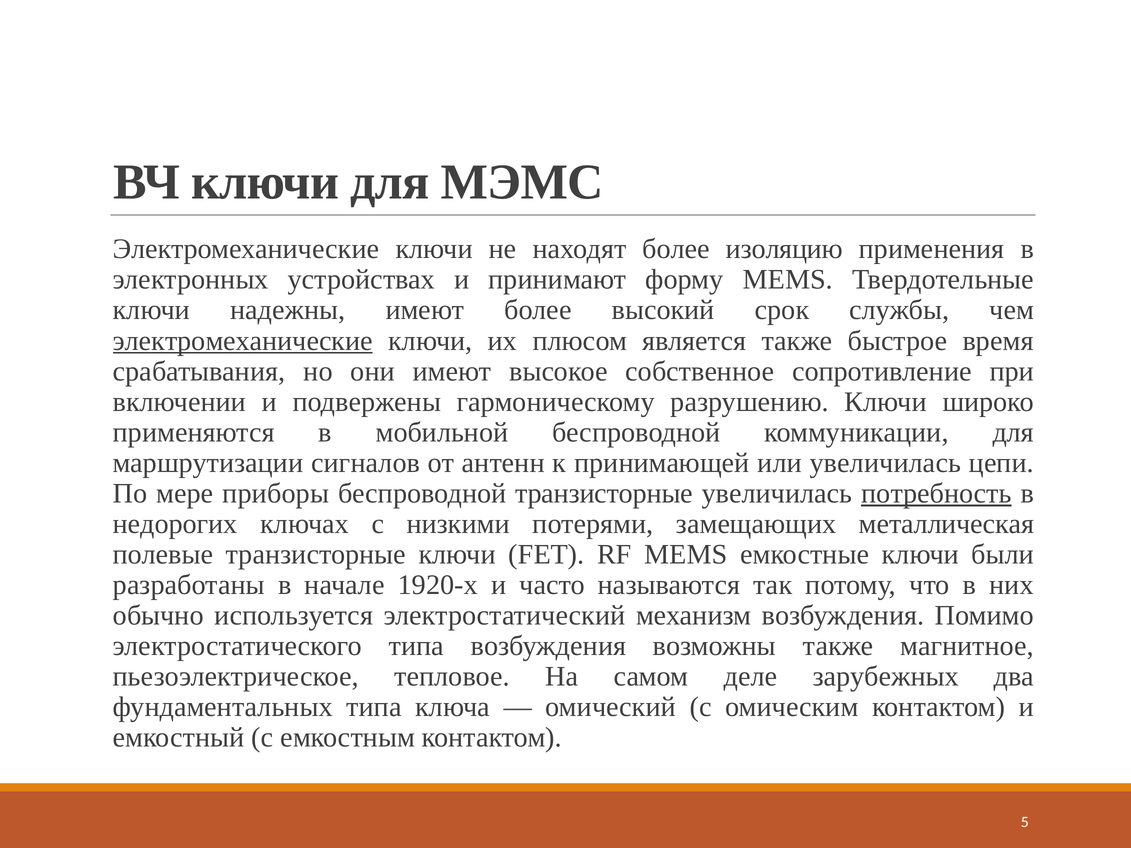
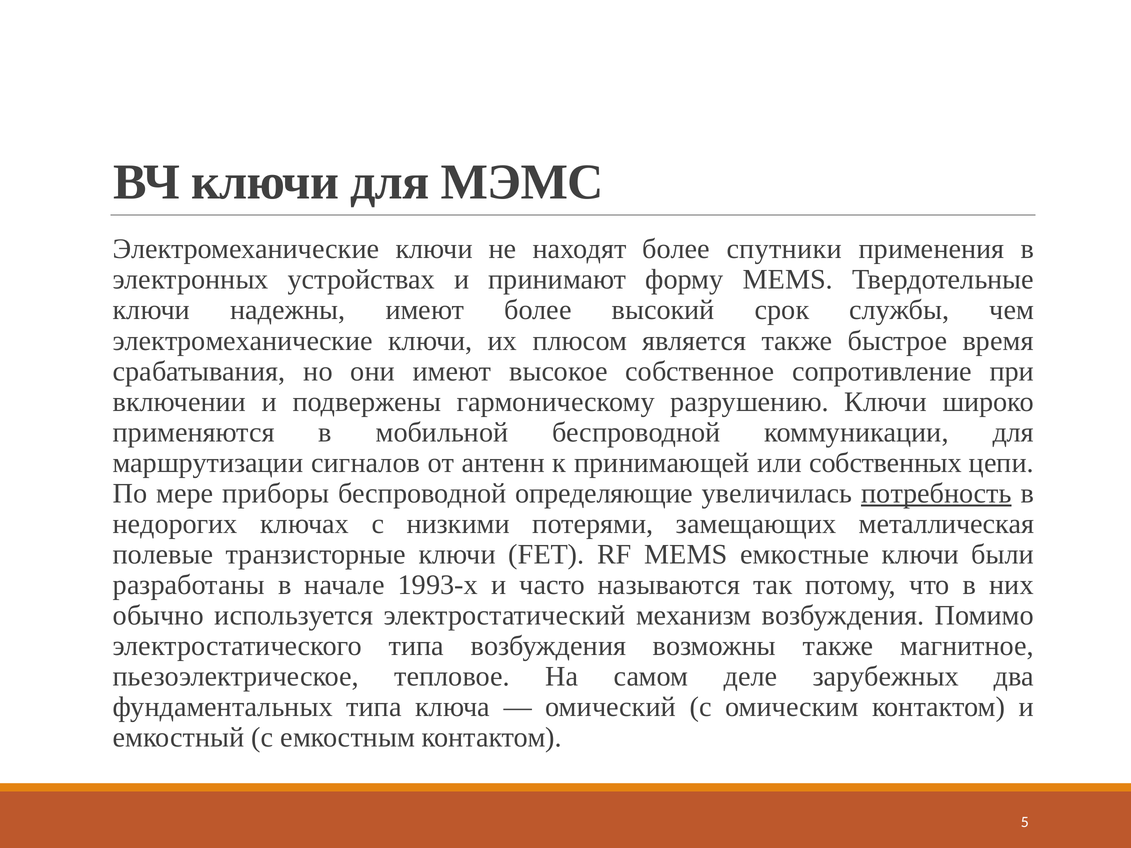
изоляцию: изоляцию -> спутники (784, 249)
электромеханические underline: present -> none (243, 341)
или увеличилась: увеличилась -> собственных (886, 463)
беспроводной транзисторные: транзисторные -> определяющие (604, 494)
1920‑х: 1920‑х -> 1993‑х (438, 585)
